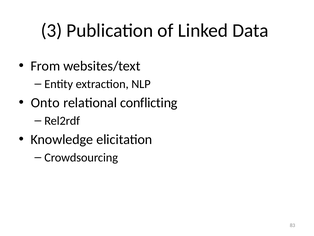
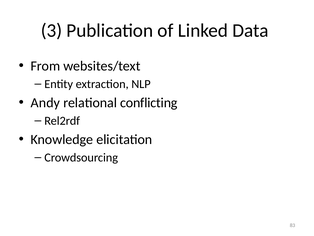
Onto: Onto -> Andy (45, 103)
